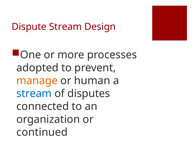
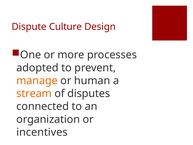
Dispute Stream: Stream -> Culture (65, 27)
stream colour: blue -> orange (34, 93)
continued: continued -> incentives (42, 132)
